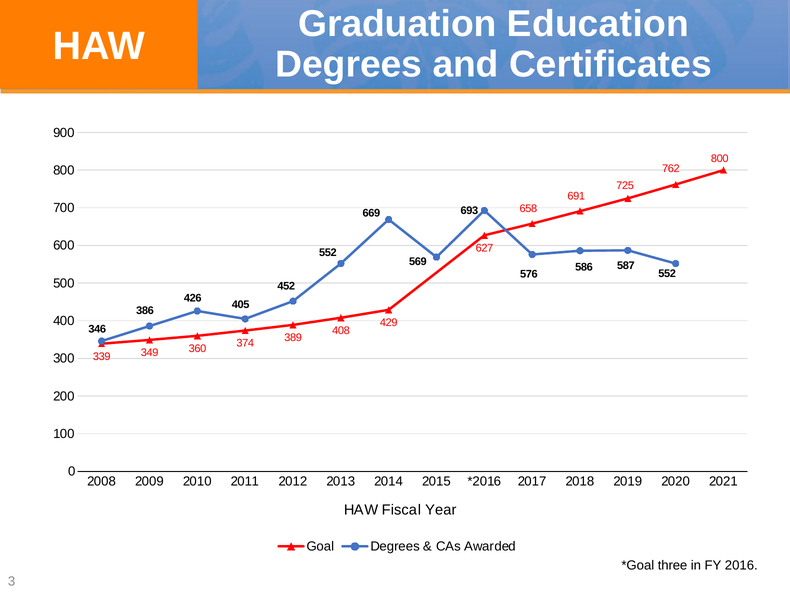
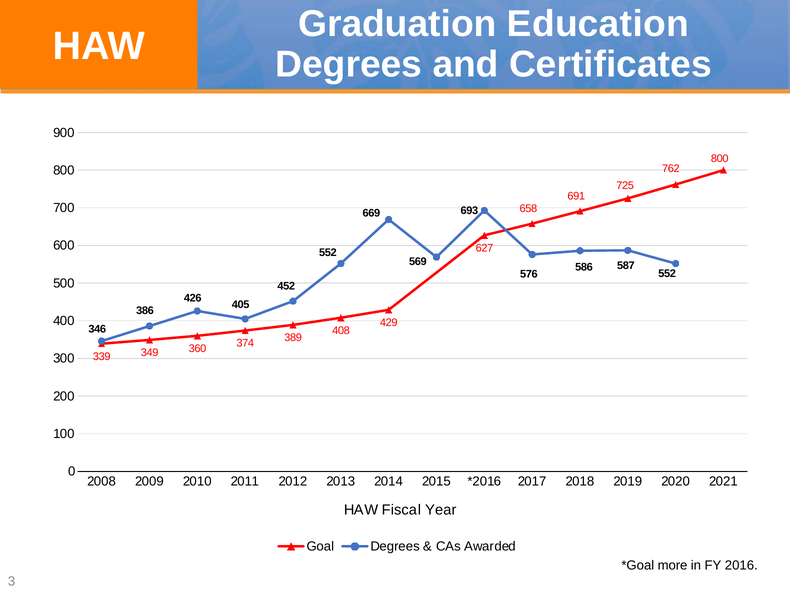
three: three -> more (673, 565)
